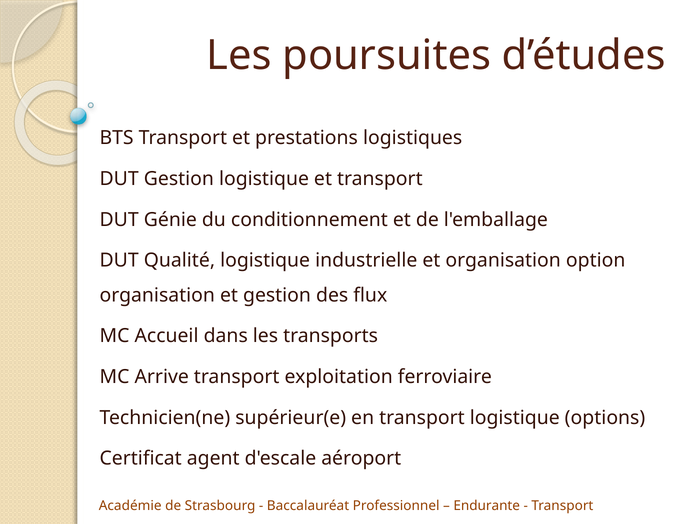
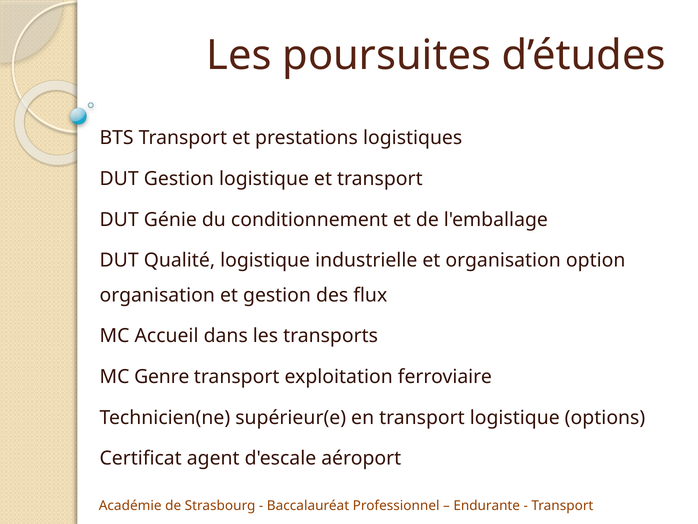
Arrive: Arrive -> Genre (162, 376)
